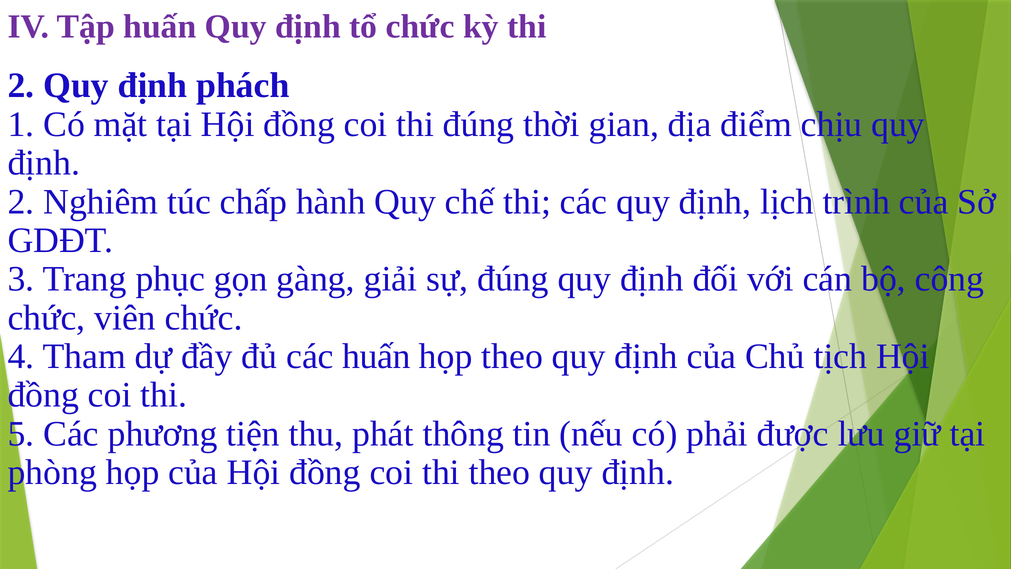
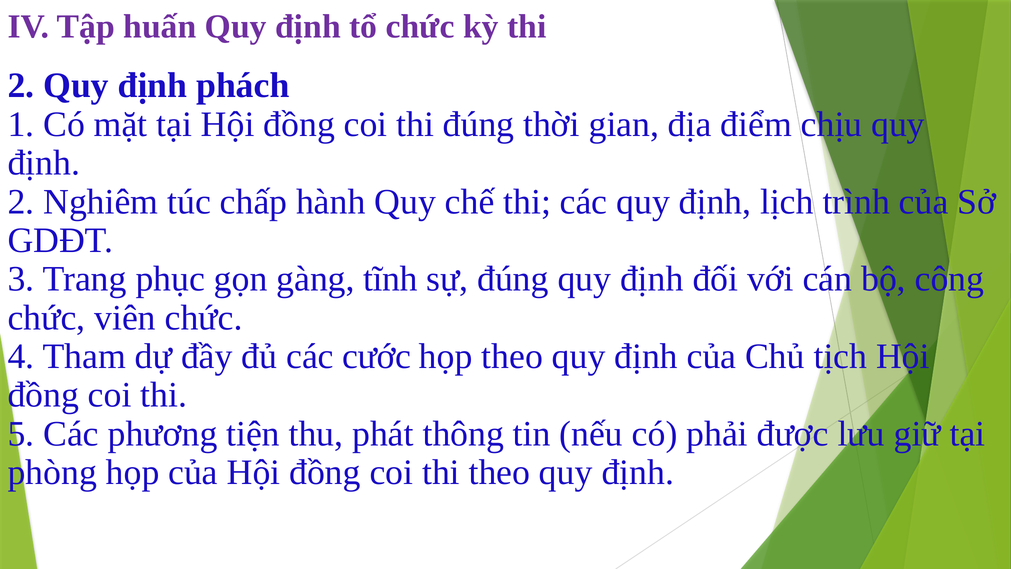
giải: giải -> tĩnh (391, 279)
các huấn: huấn -> cước (376, 356)
